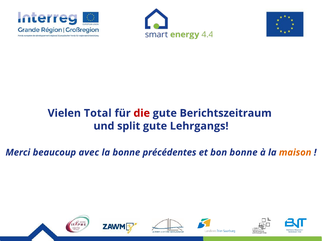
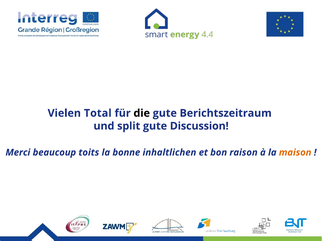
die colour: red -> black (142, 113)
Lehrgangs: Lehrgangs -> Discussion (199, 126)
avec: avec -> toits (89, 153)
précédentes: précédentes -> inhaltlichen (169, 153)
bon bonne: bonne -> raison (244, 153)
